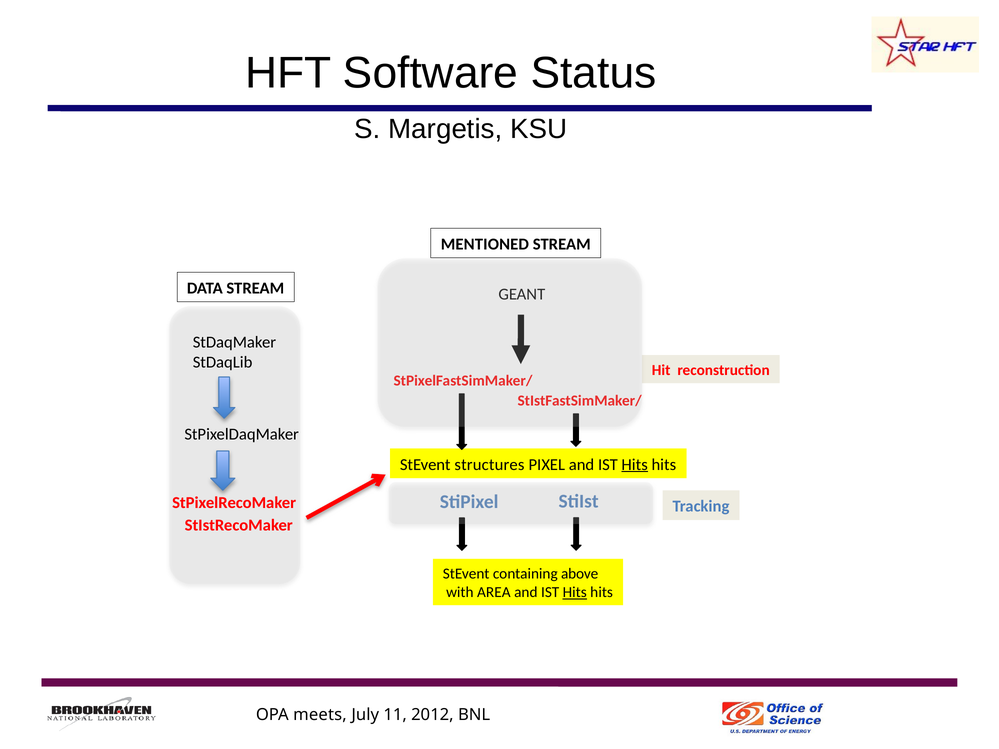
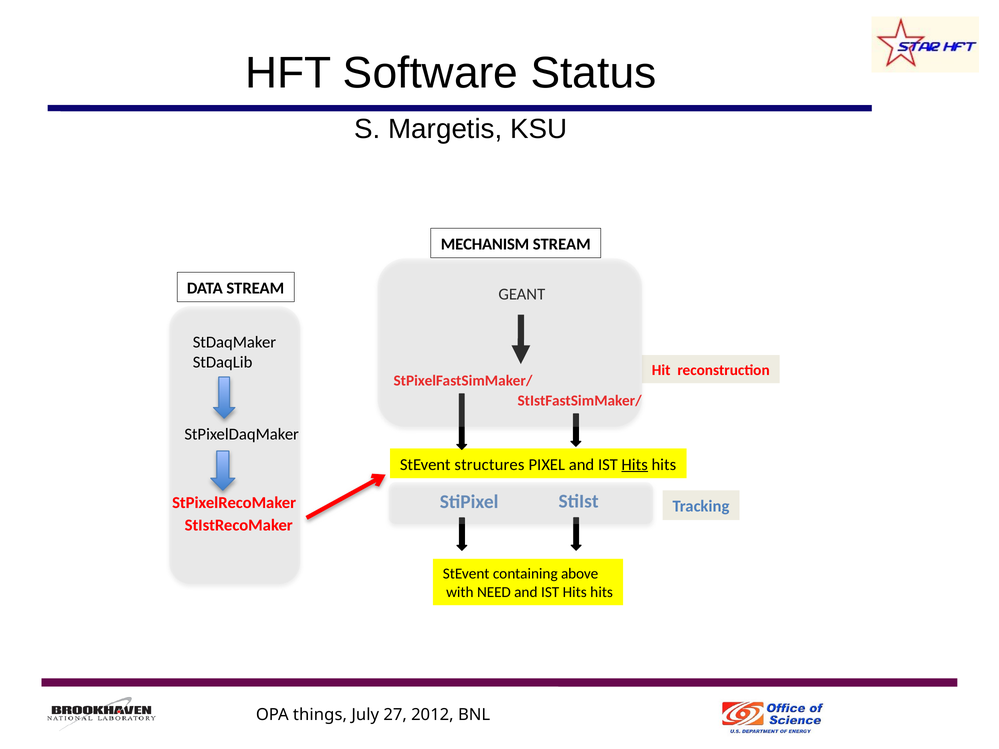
MENTIONED: MENTIONED -> MECHANISM (485, 244)
AREA: AREA -> NEED (494, 592)
Hits underline: present -> none (575, 592)
meets: meets -> things (320, 715)
11: 11 -> 27 (395, 715)
